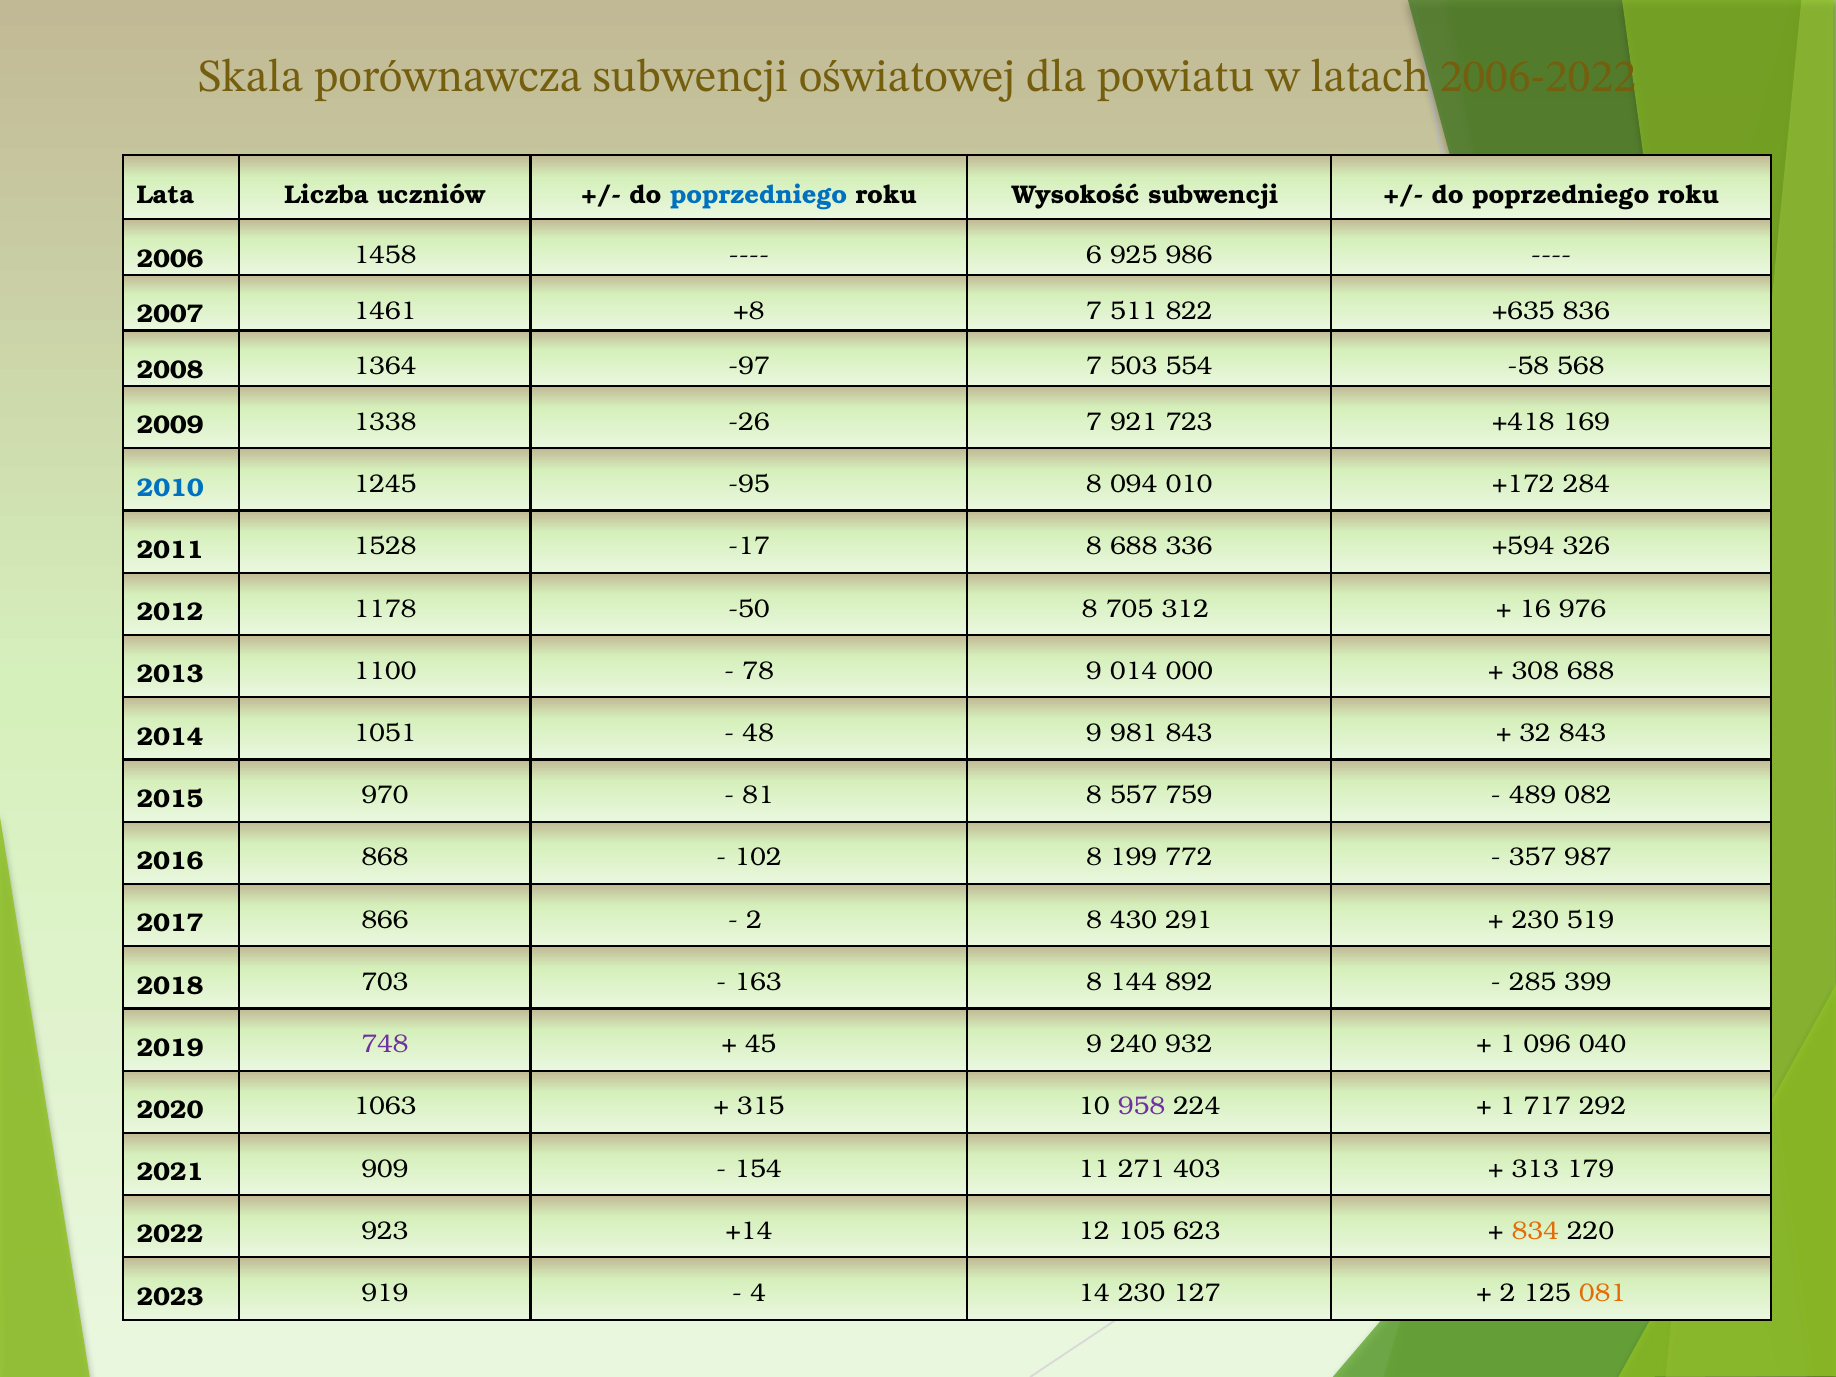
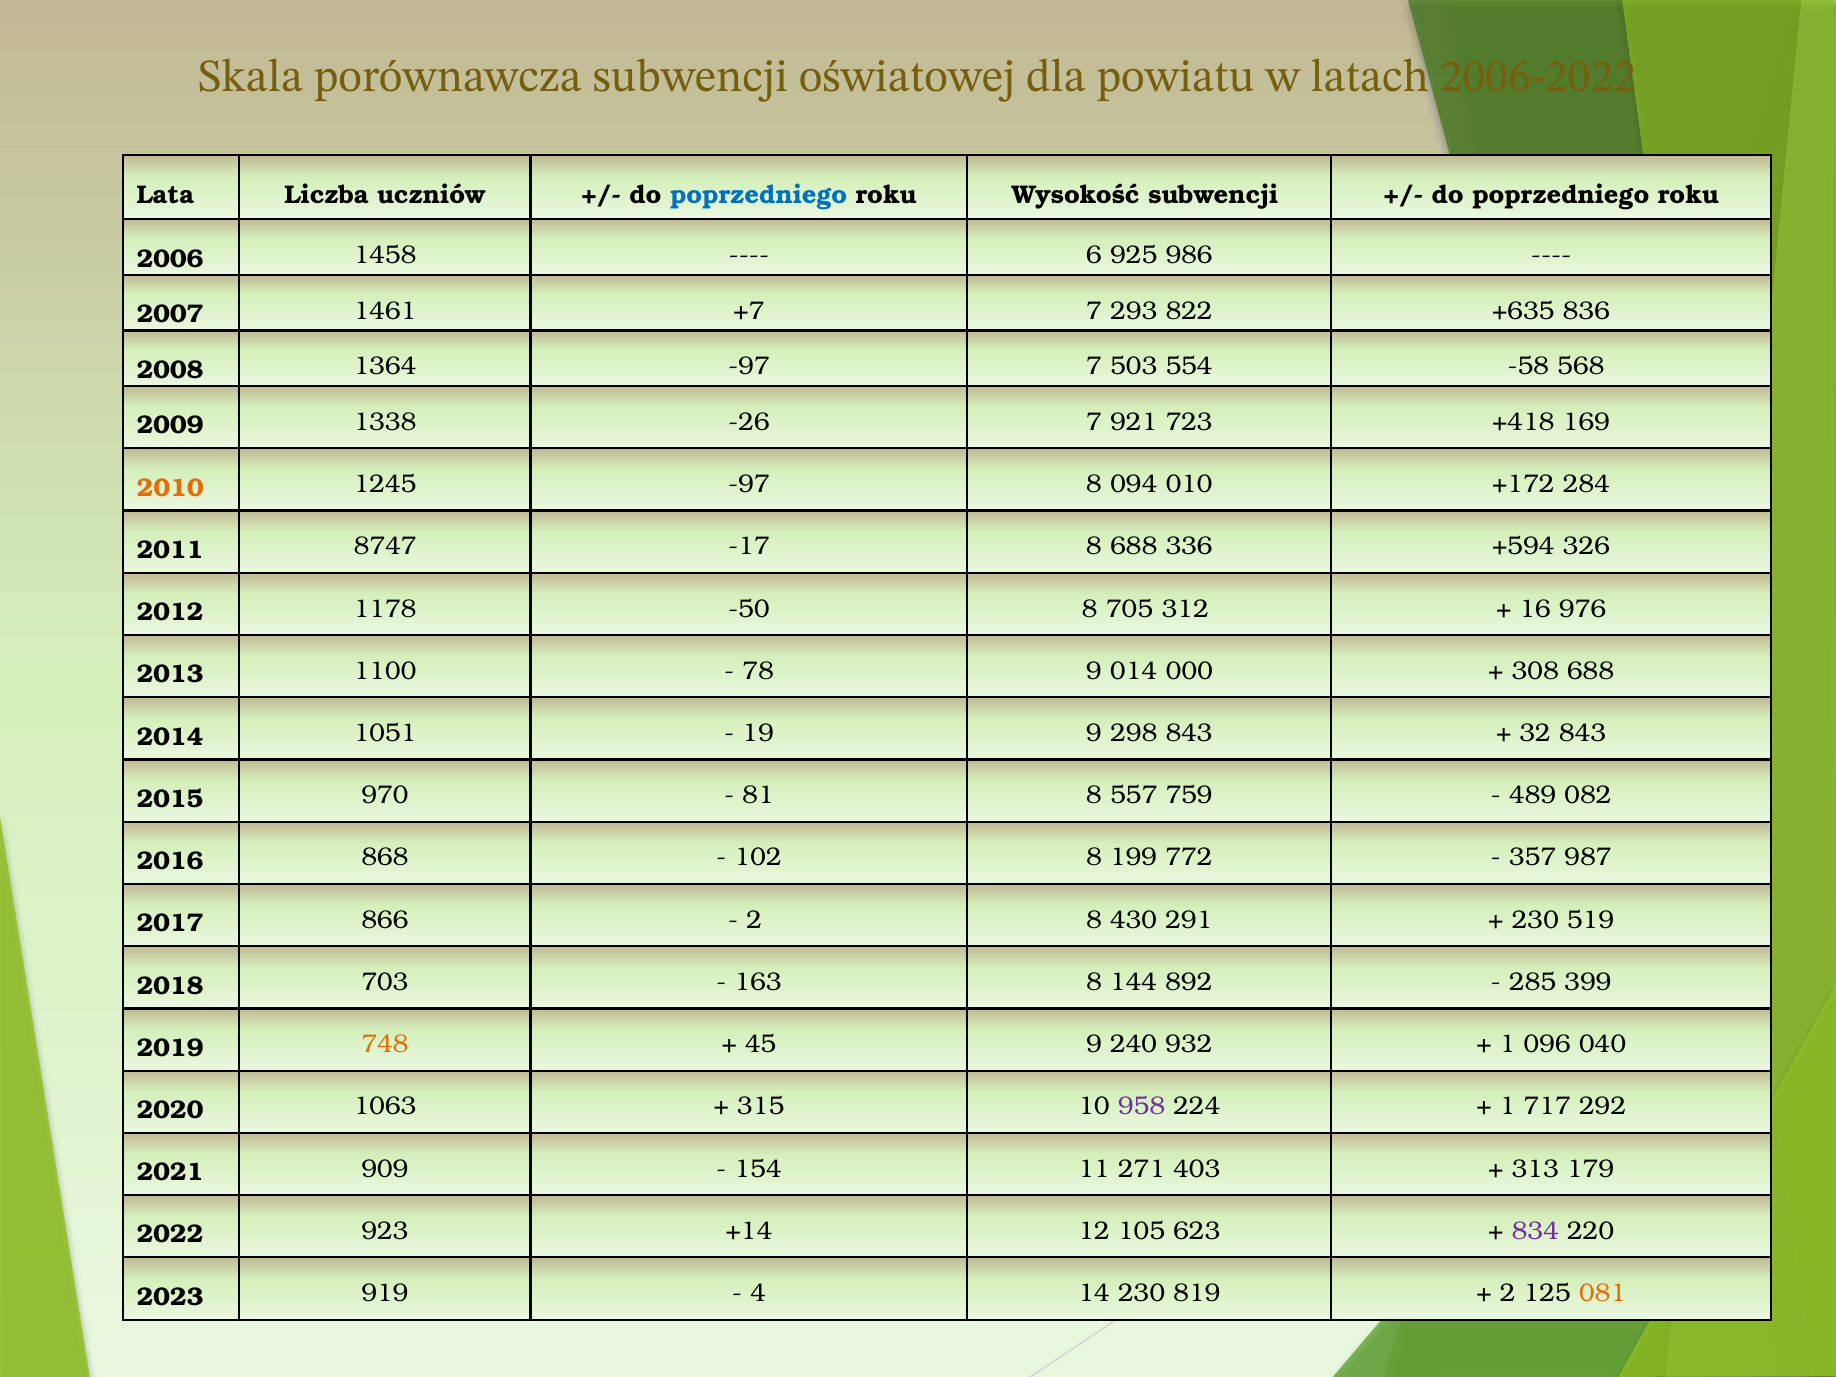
+8: +8 -> +7 (749, 311)
511: 511 -> 293 (1134, 311)
2010 colour: blue -> orange (170, 488)
1245 -95: -95 -> -97 (749, 484)
1528: 1528 -> 8747 (385, 546)
48: 48 -> 19 (758, 733)
981: 981 -> 298 (1134, 733)
748 colour: purple -> orange (385, 1044)
834 colour: orange -> purple (1535, 1231)
127: 127 -> 819 (1197, 1293)
